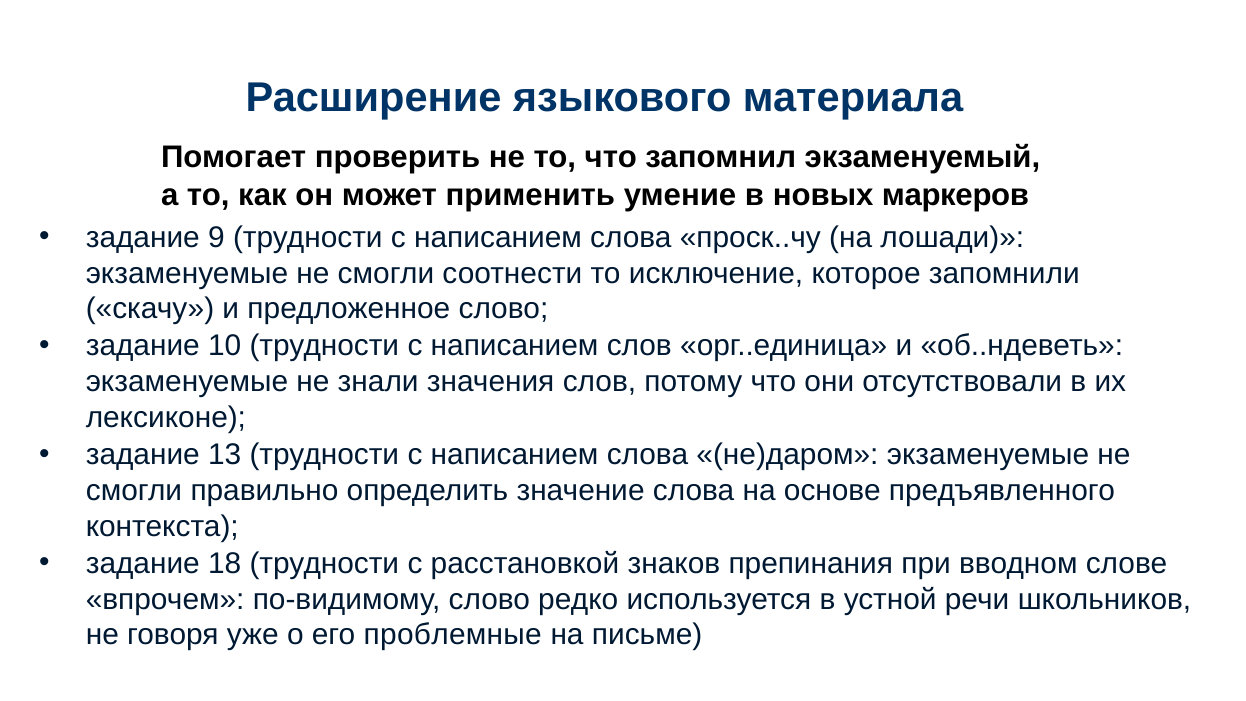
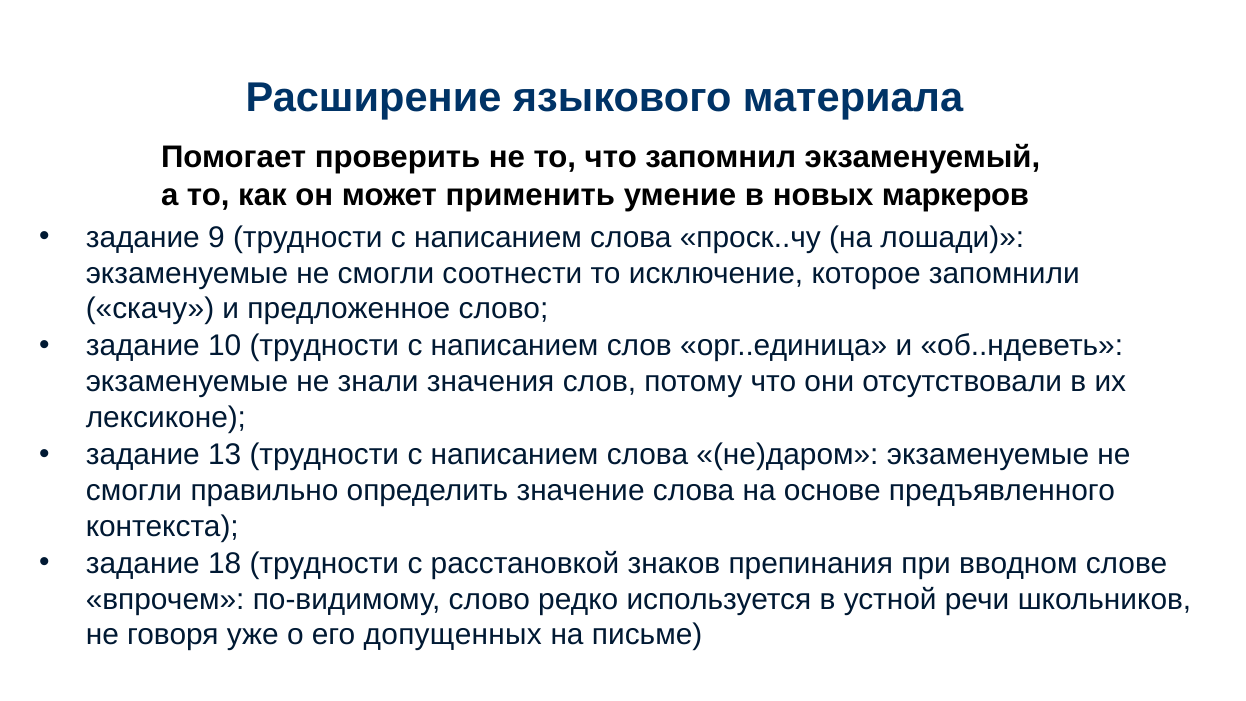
проблемные: проблемные -> допущенных (453, 635)
